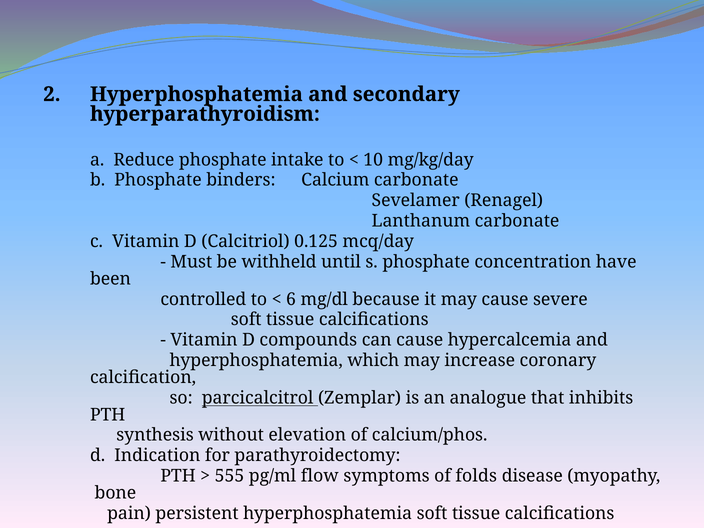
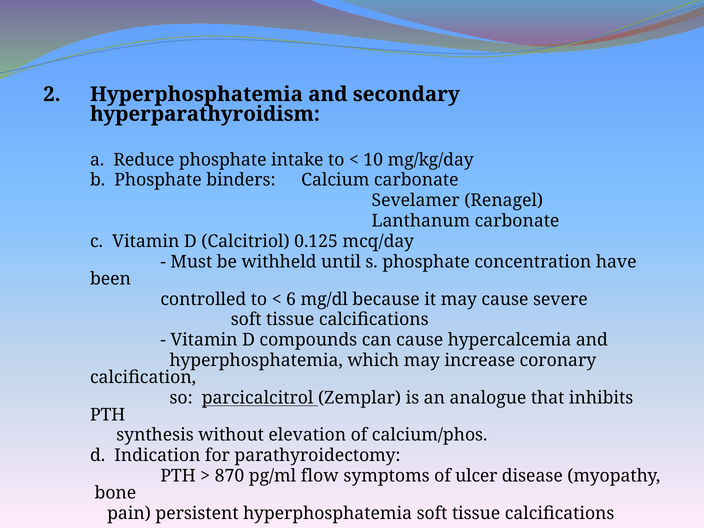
555: 555 -> 870 (230, 476)
folds: folds -> ulcer (476, 476)
